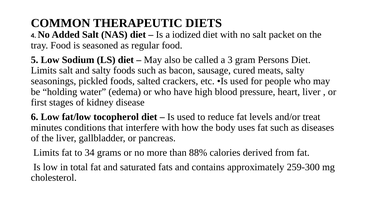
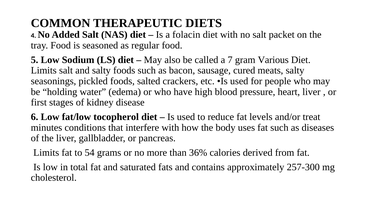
iodized: iodized -> folacin (186, 35)
3: 3 -> 7 (230, 60)
Persons: Persons -> Various (273, 60)
34: 34 -> 54 (90, 153)
88%: 88% -> 36% (198, 153)
259-300: 259-300 -> 257-300 (303, 167)
